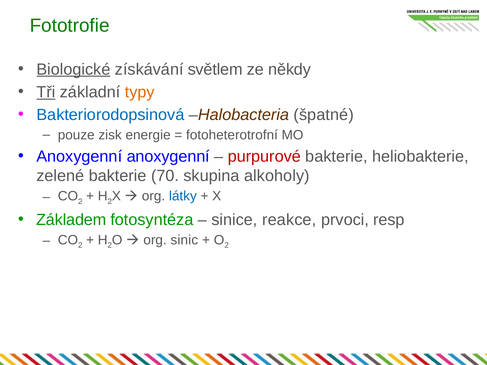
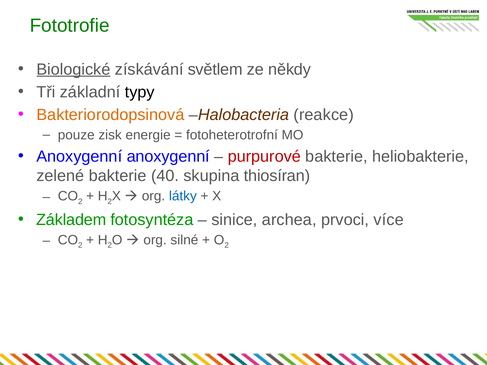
Tři underline: present -> none (46, 92)
typy colour: orange -> black (140, 92)
Bakteriorodopsinová colour: blue -> orange (110, 115)
špatné: špatné -> reakce (324, 115)
70: 70 -> 40 (165, 176)
alkoholy: alkoholy -> thiosíran (277, 176)
reakce: reakce -> archea (289, 220)
resp: resp -> více (389, 220)
sinic: sinic -> silné (184, 240)
